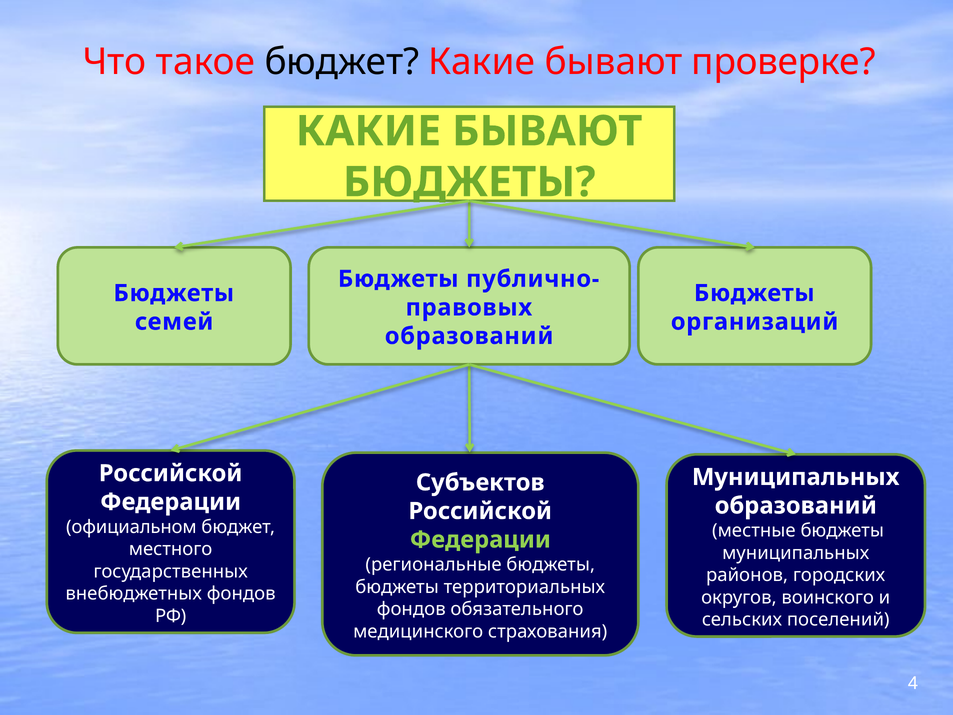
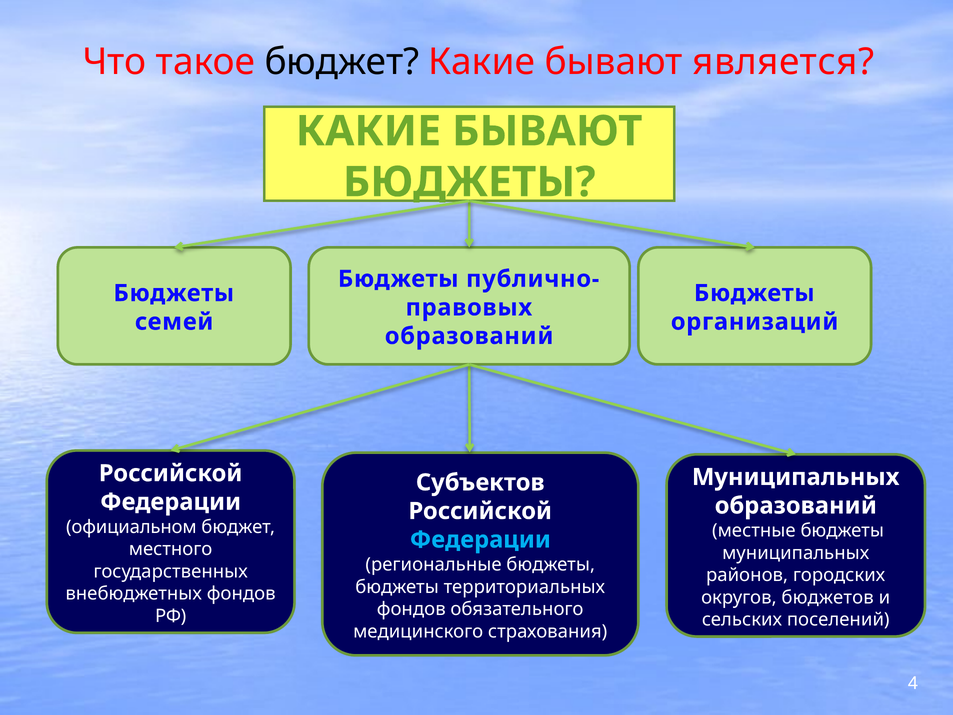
проверке: проверке -> является (783, 62)
Федерации colour: light green -> light blue (480, 540)
воинского: воинского -> бюджетов (828, 597)
